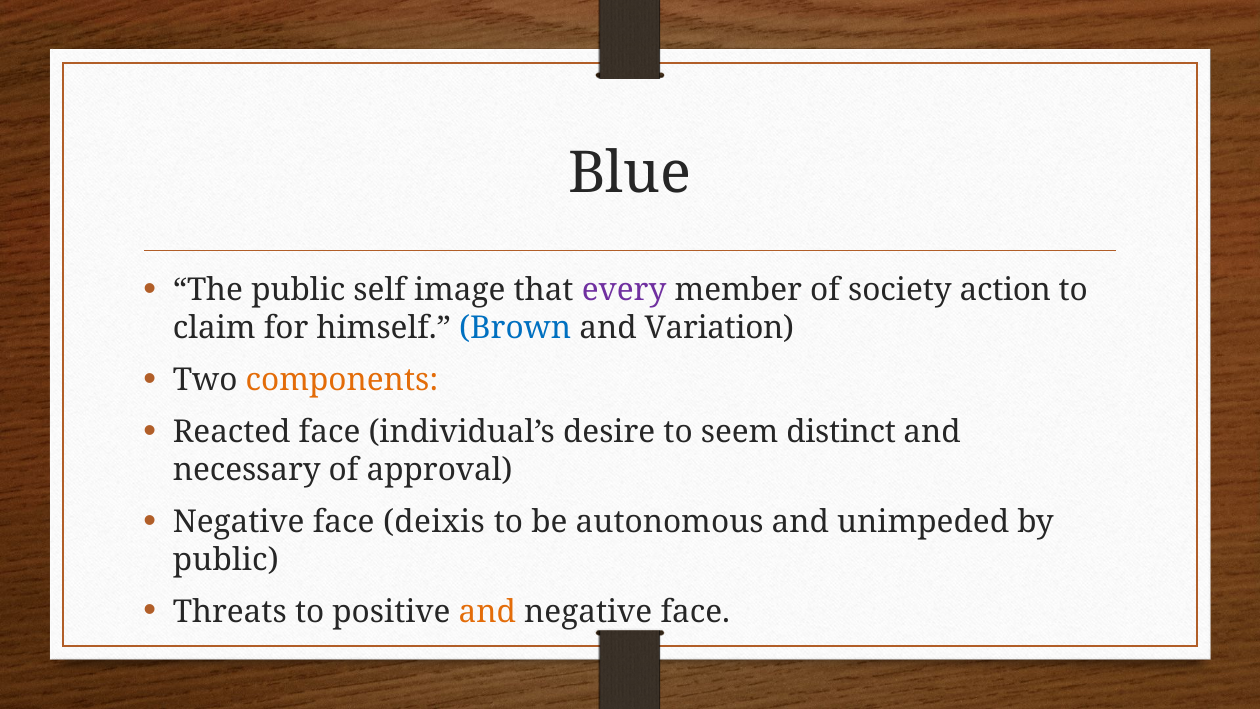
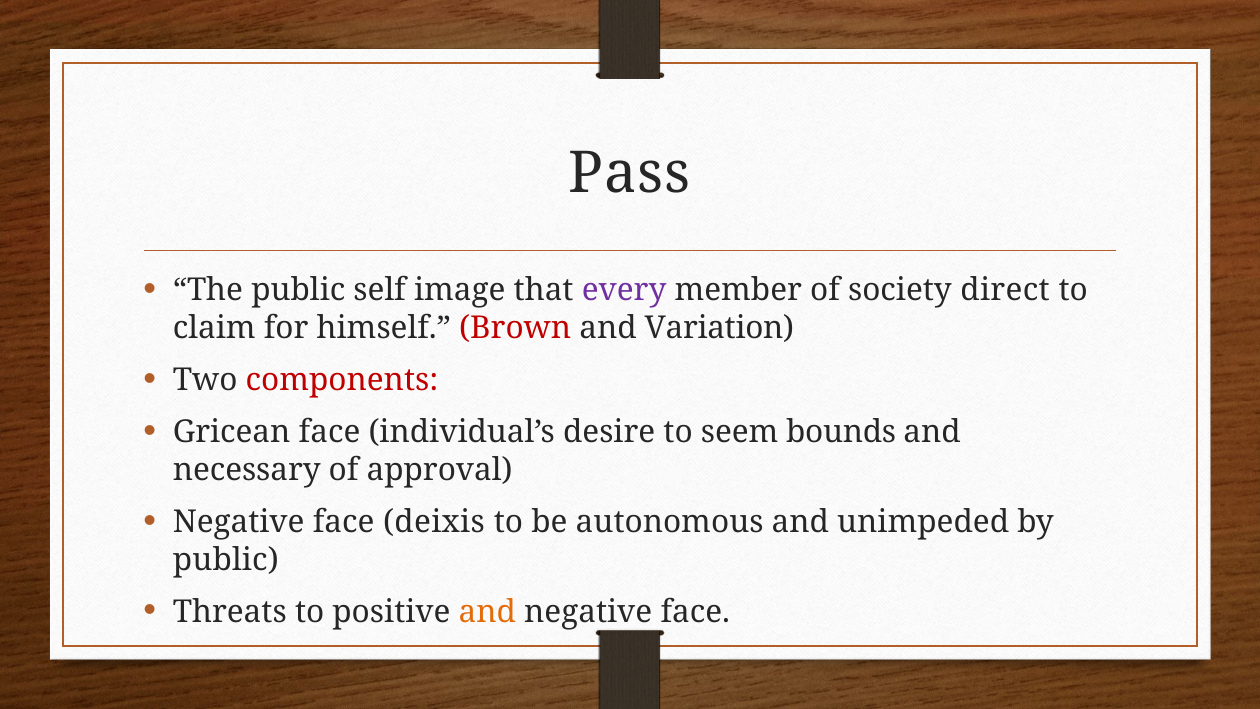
Blue: Blue -> Pass (630, 173)
action: action -> direct (1005, 290)
Brown colour: blue -> red (515, 328)
components colour: orange -> red (342, 380)
Reacted: Reacted -> Gricean (232, 432)
distinct: distinct -> bounds (841, 432)
